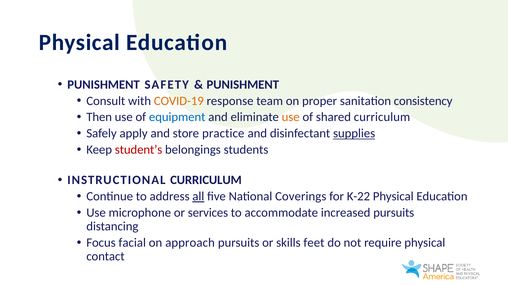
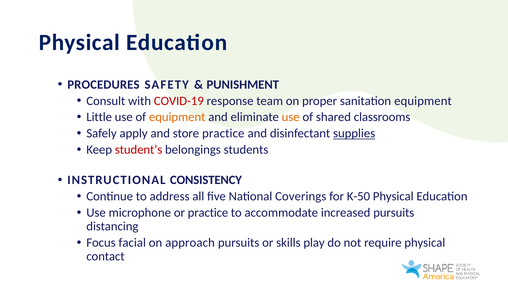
PUNISHMENT: PUNISHMENT -> PROCEDURES (103, 85)
COVID-19 colour: orange -> red (179, 101)
sanitation consistency: consistency -> equipment (423, 101)
Then: Then -> Little (99, 117)
equipment colour: blue -> orange (177, 117)
shared curriculum: curriculum -> classrooms (382, 117)
INSTRUCTIONAL CURRICULUM: CURRICULUM -> CONSISTENCY (206, 181)
all underline: present -> none (198, 197)
K-22: K-22 -> K-50 (358, 197)
or services: services -> practice (208, 213)
feet: feet -> play (314, 243)
